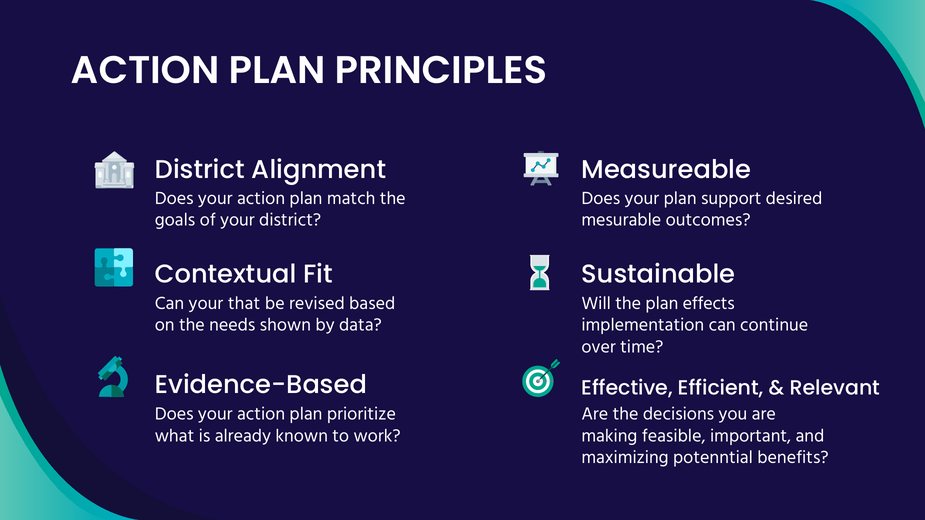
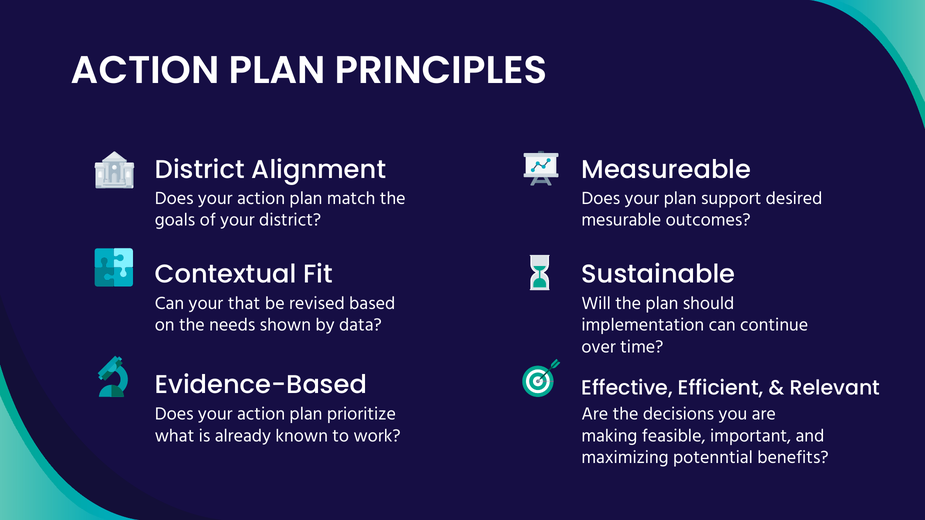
effects: effects -> should (709, 304)
